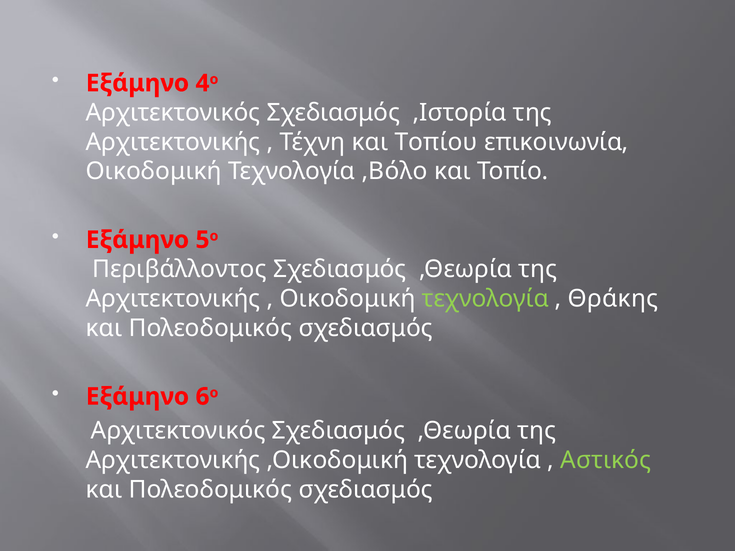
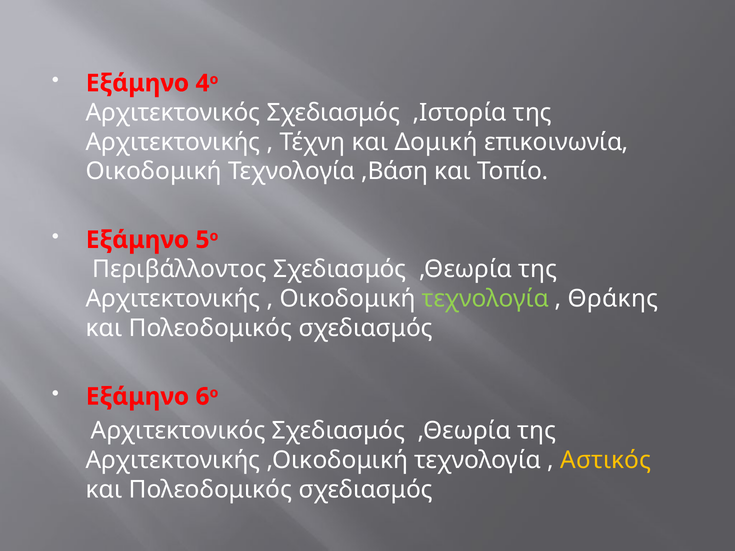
Τοπίου: Τοπίου -> Δομική (436, 142)
,Βόλο: ,Βόλο -> ,Βάση (395, 171)
Αστικός colour: light green -> yellow (606, 460)
